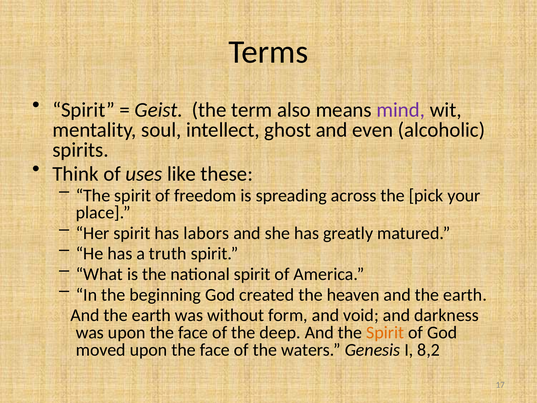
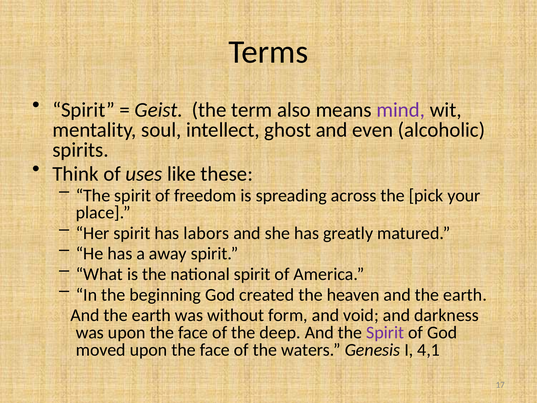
truth: truth -> away (168, 254)
Spirit colour: orange -> purple (385, 332)
8,2: 8,2 -> 4,1 (429, 350)
